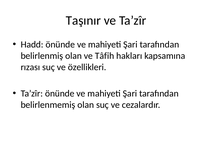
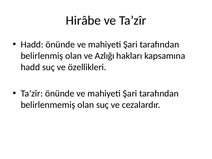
Taşınır: Taşınır -> Hirâbe (83, 21)
Tâfih: Tâfih -> Azlığı (105, 56)
rızası: rızası -> hadd (30, 67)
